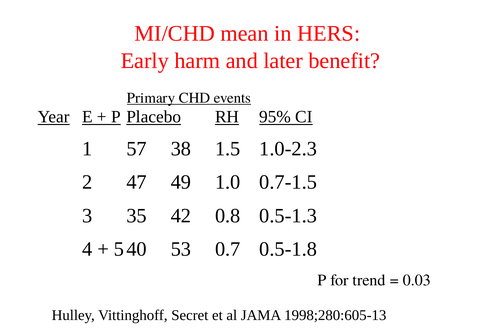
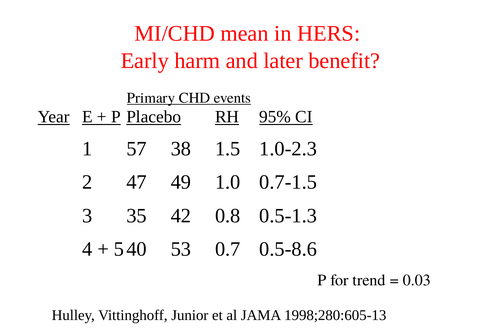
0.5-1.8: 0.5-1.8 -> 0.5-8.6 (288, 249)
Secret: Secret -> Junior (190, 315)
